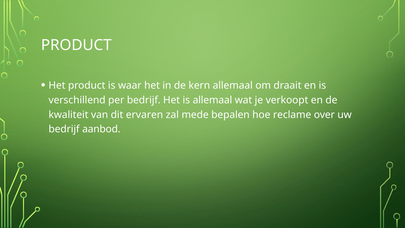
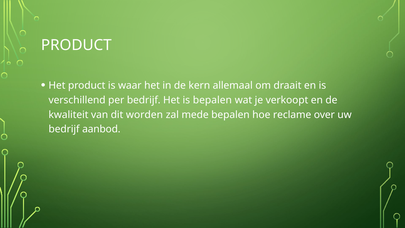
is allemaal: allemaal -> bepalen (212, 100)
ervaren: ervaren -> worden (144, 115)
